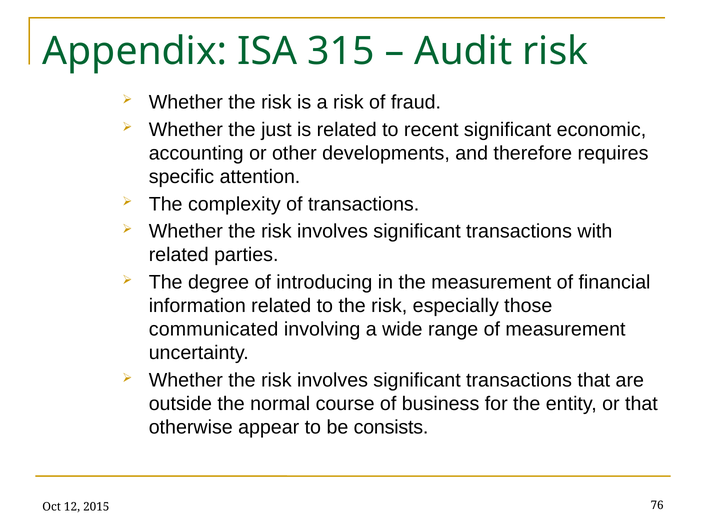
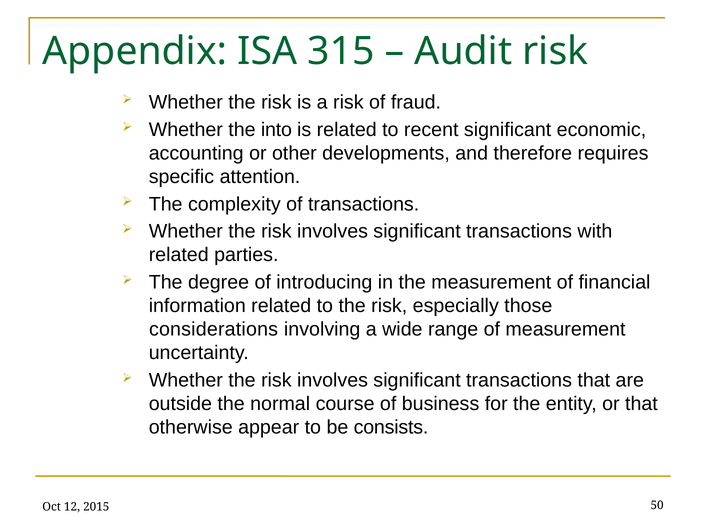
just: just -> into (276, 130)
communicated: communicated -> considerations (214, 330)
76: 76 -> 50 (657, 506)
